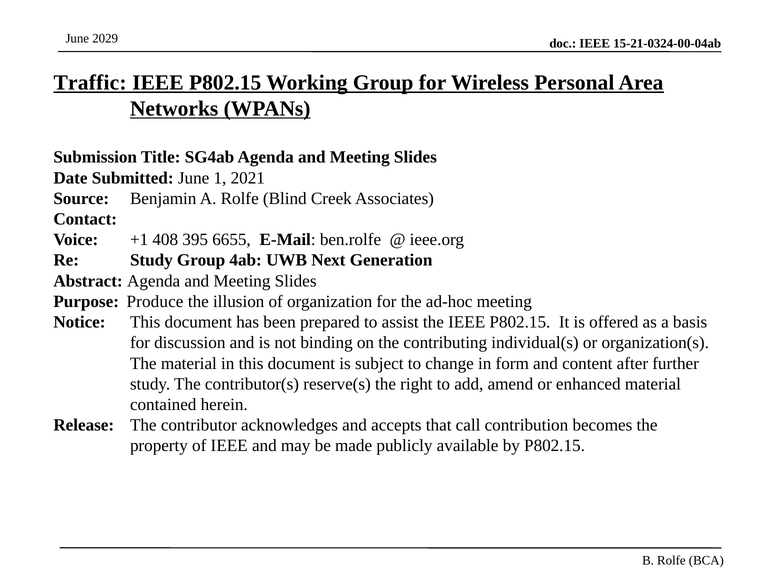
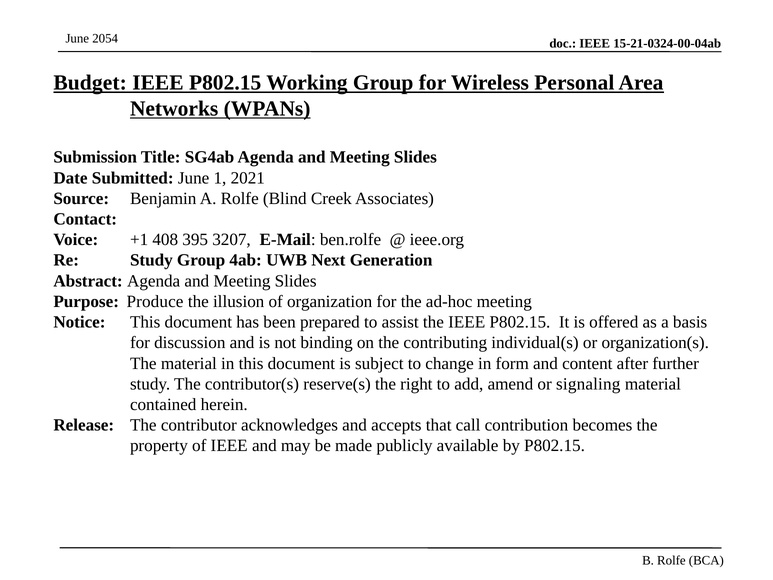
2029: 2029 -> 2054 (105, 38)
Traffic: Traffic -> Budget (90, 83)
6655: 6655 -> 3207 (232, 240)
enhanced: enhanced -> signaling (588, 384)
